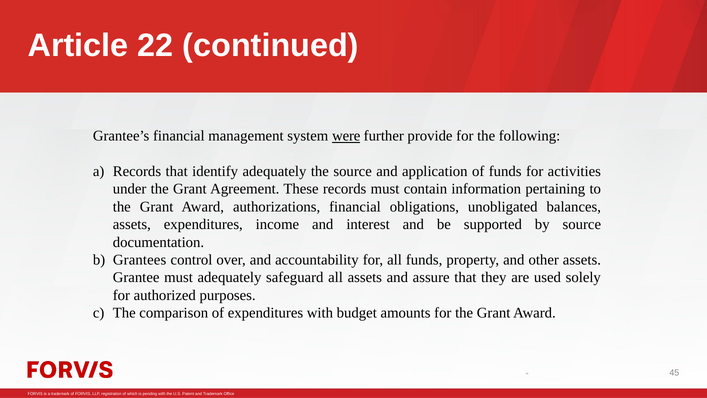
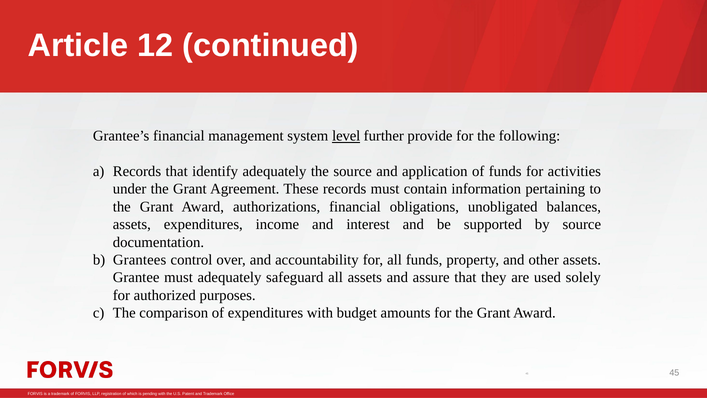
22: 22 -> 12 (155, 45)
were: were -> level (346, 136)
